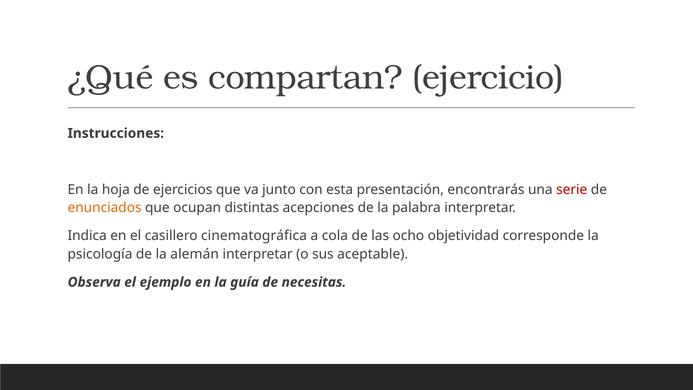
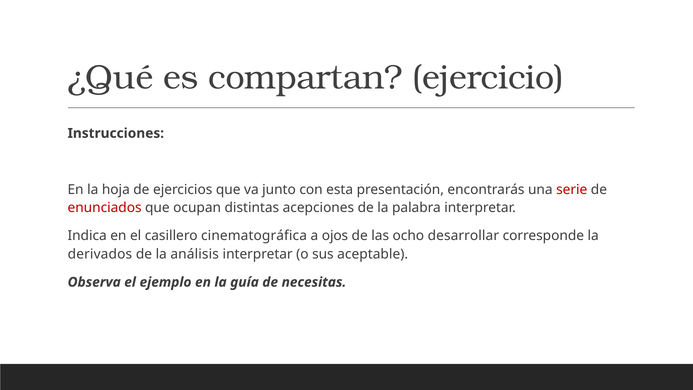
enunciados colour: orange -> red (105, 208)
cola: cola -> ojos (335, 236)
objetividad: objetividad -> desarrollar (463, 236)
psicología: psicología -> derivados (100, 254)
alemán: alemán -> análisis (195, 254)
